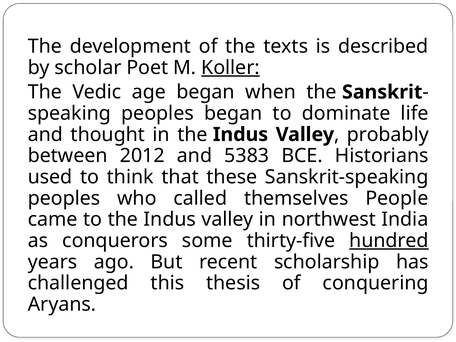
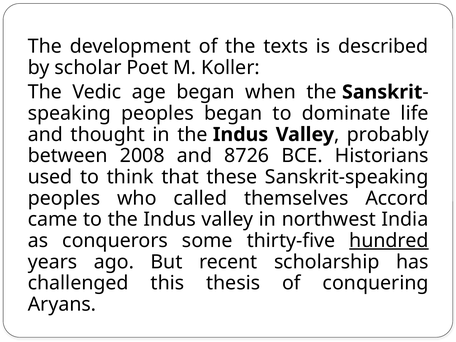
Koller underline: present -> none (230, 68)
2012: 2012 -> 2008 (142, 156)
5383: 5383 -> 8726 (247, 156)
People: People -> Accord (397, 198)
